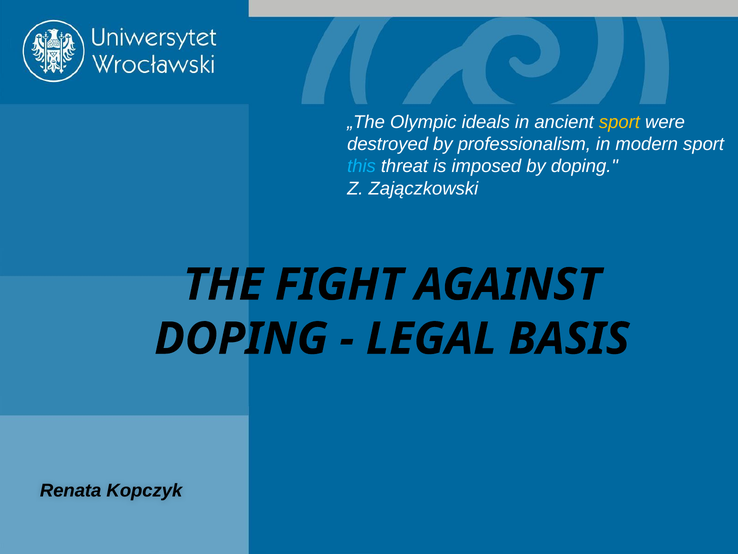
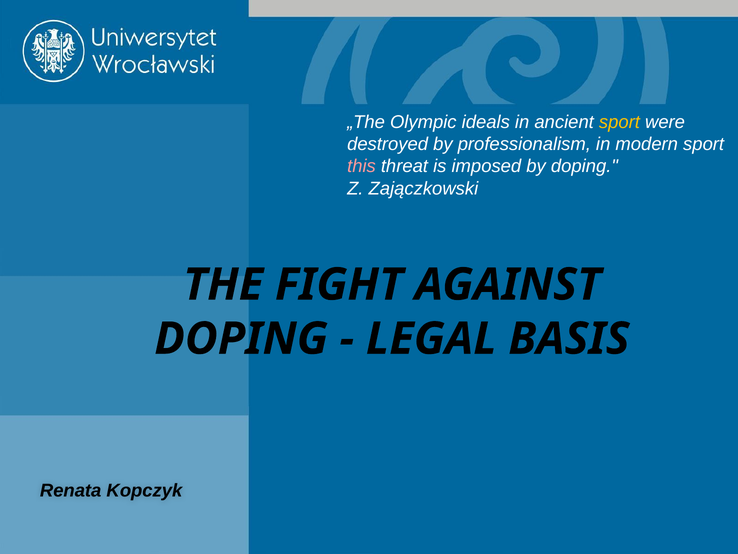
this colour: light blue -> pink (362, 166)
